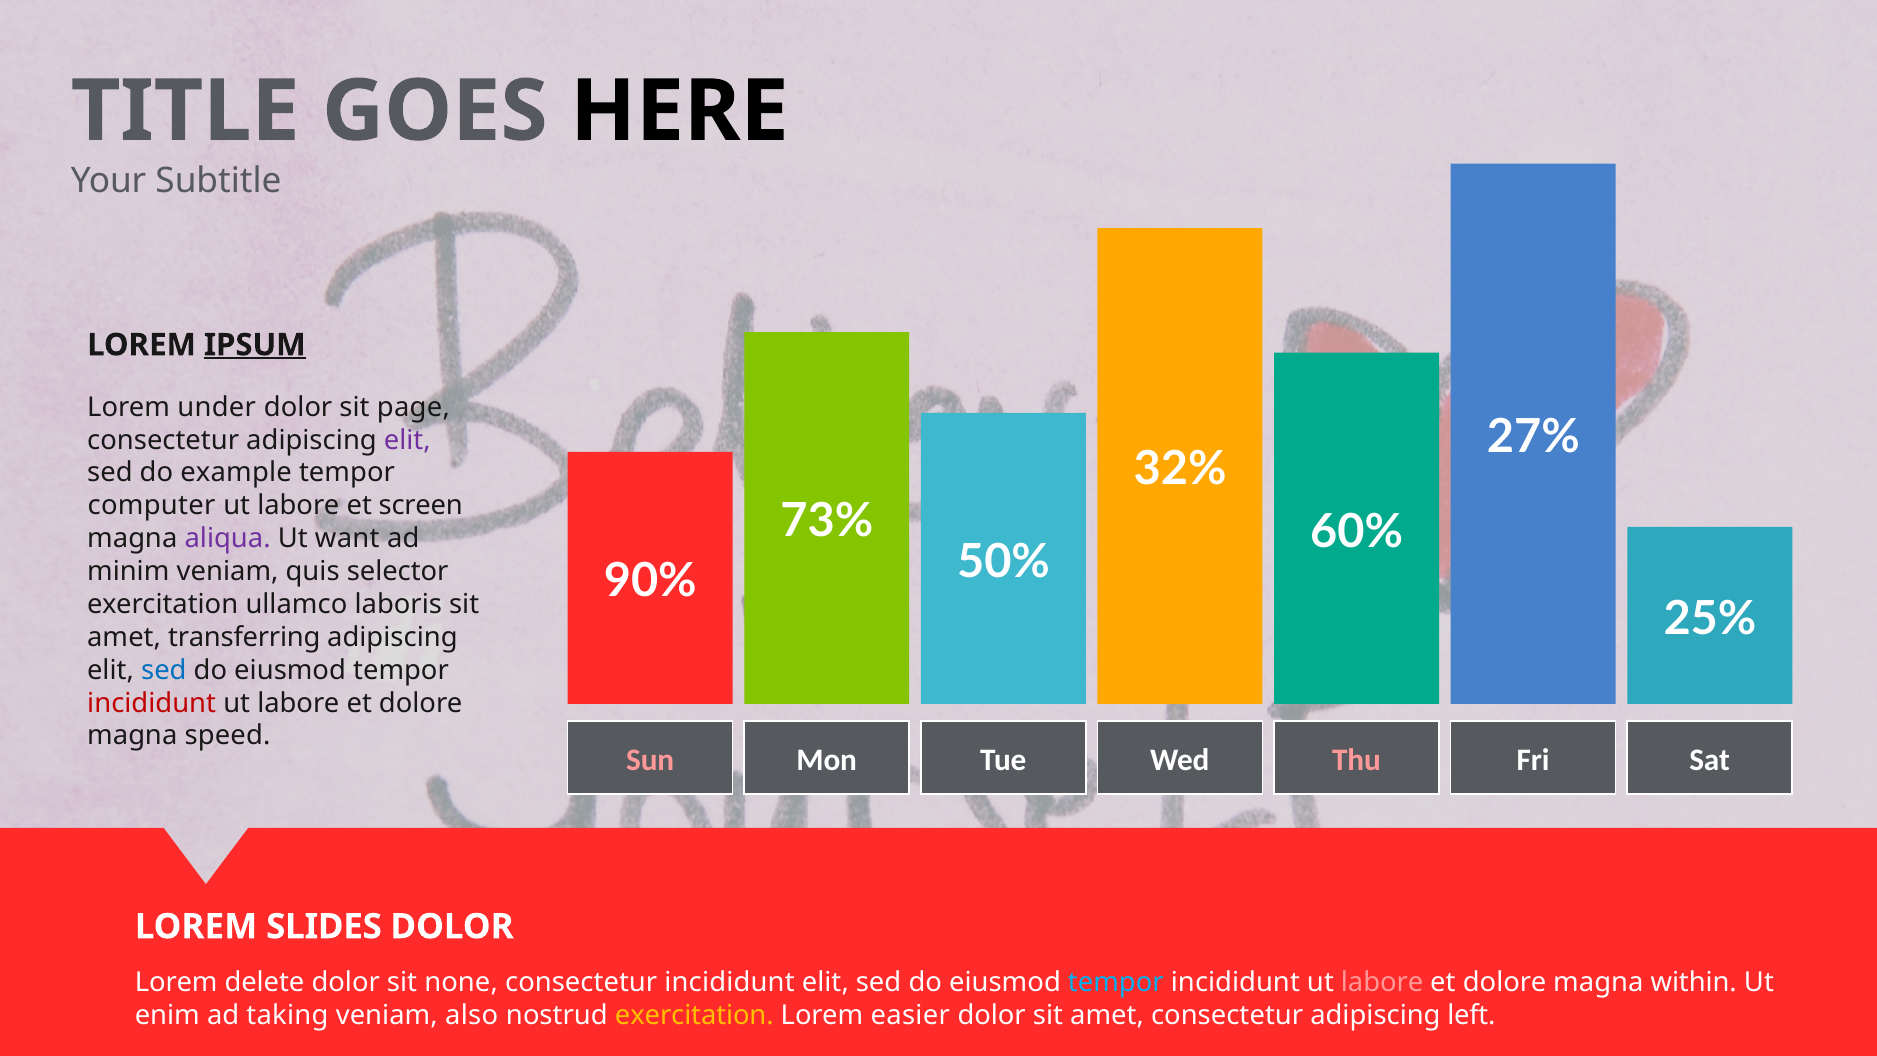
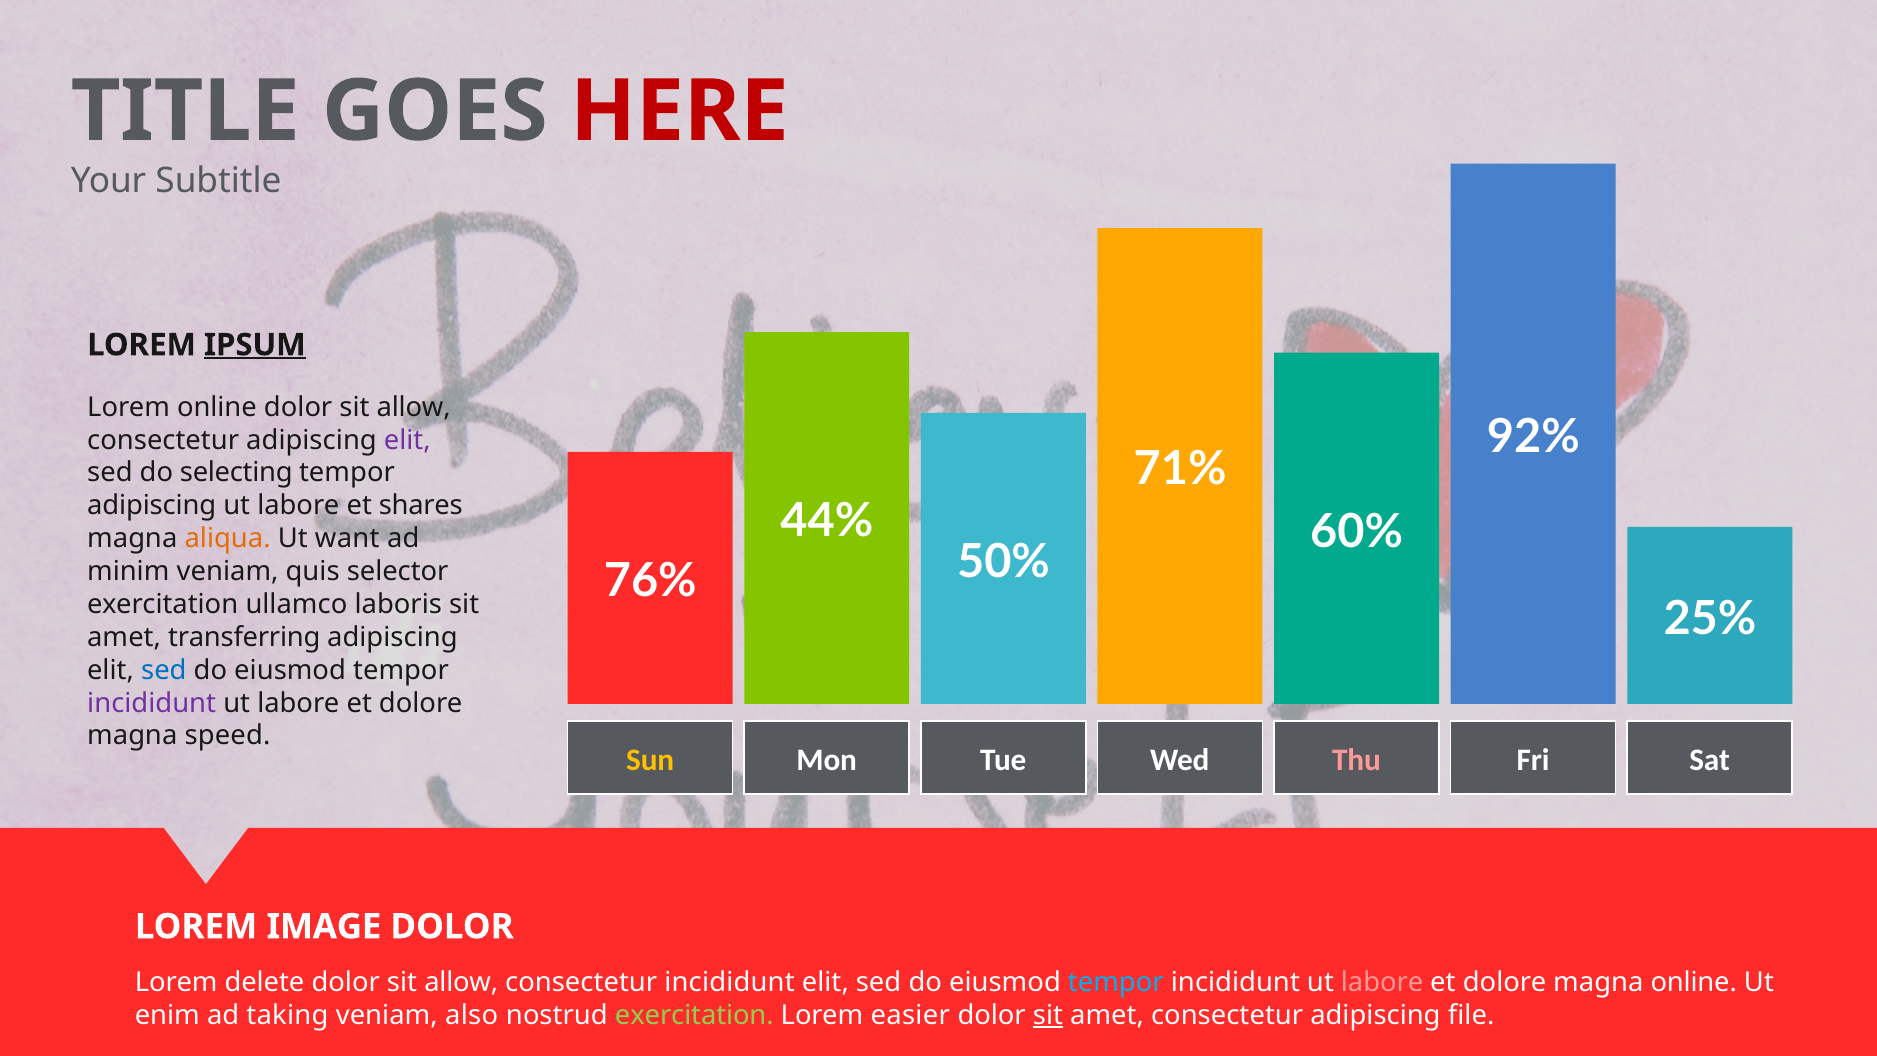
HERE colour: black -> red (679, 111)
Lorem under: under -> online (217, 407)
page: page -> allow (414, 407)
27%: 27% -> 92% (1533, 437)
32%: 32% -> 71% (1180, 469)
example: example -> selecting (236, 473)
computer: computer -> adipiscing (152, 506)
screen: screen -> shares (421, 506)
73%: 73% -> 44% (827, 521)
aliqua colour: purple -> orange (228, 539)
90%: 90% -> 76% (650, 581)
incididunt colour: red -> purple (152, 703)
Sun colour: pink -> yellow (650, 760)
SLIDES: SLIDES -> IMAGE (324, 926)
none: none -> allow (461, 982)
magna within: within -> online (1694, 982)
exercitation colour: yellow -> light green (694, 1015)
sit underline: none -> present (1048, 1015)
left: left -> file (1471, 1015)
